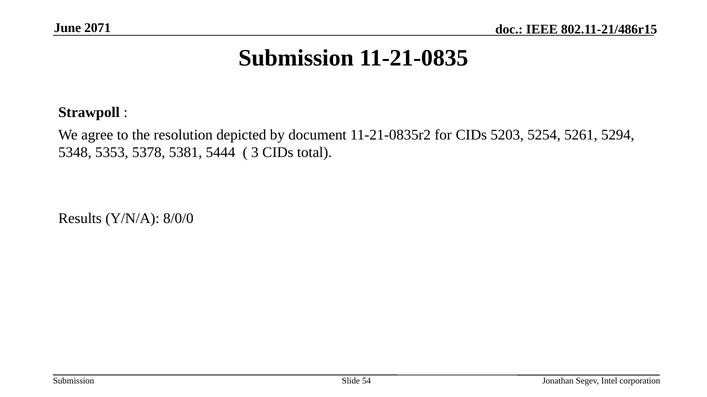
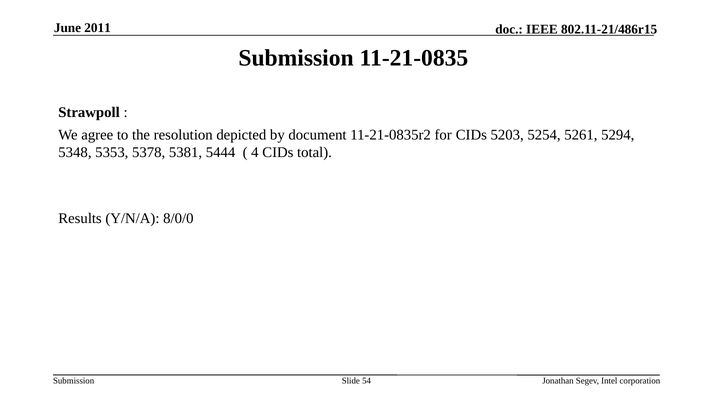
2071: 2071 -> 2011 (98, 28)
3: 3 -> 4 (255, 153)
